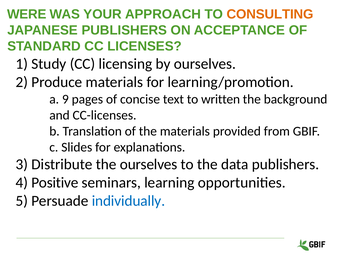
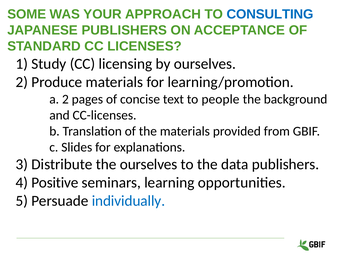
WERE: WERE -> SOME (27, 14)
CONSULTING colour: orange -> blue (270, 14)
a 9: 9 -> 2 (65, 99)
written: written -> people (220, 99)
